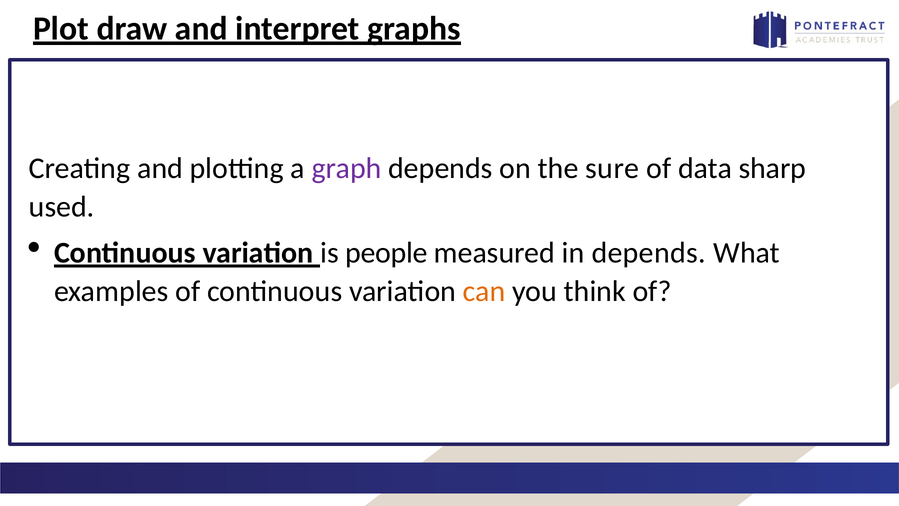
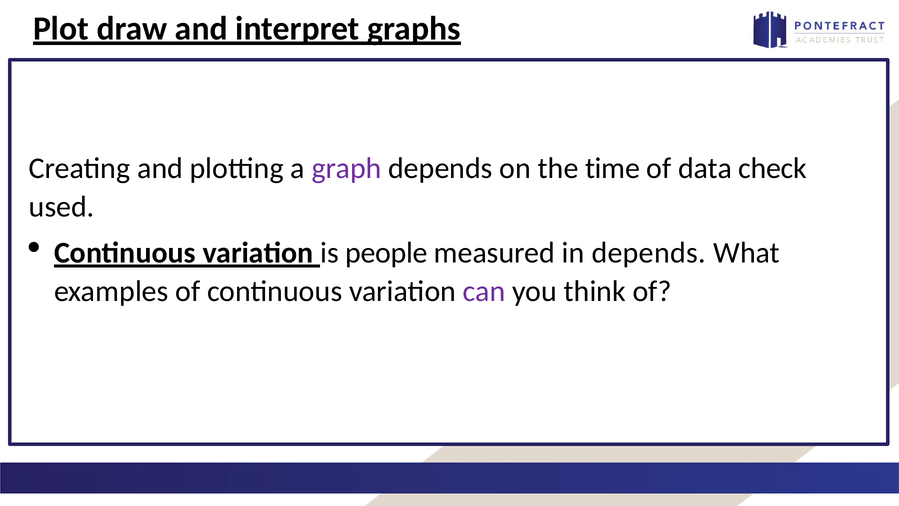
sure: sure -> time (613, 168)
sharp: sharp -> check (773, 168)
can colour: orange -> purple (484, 291)
